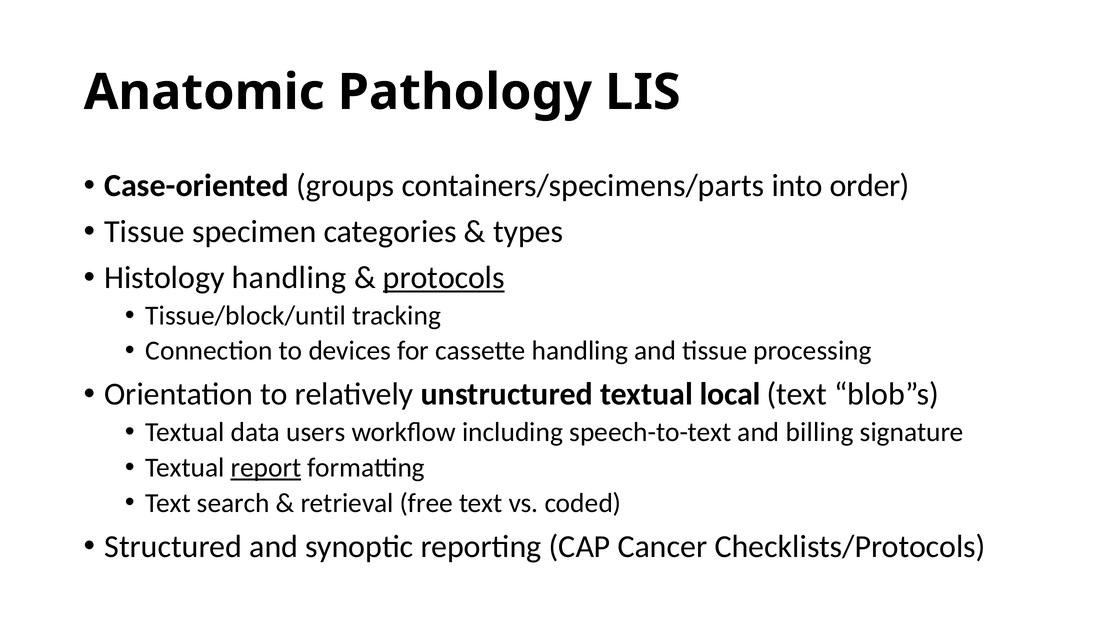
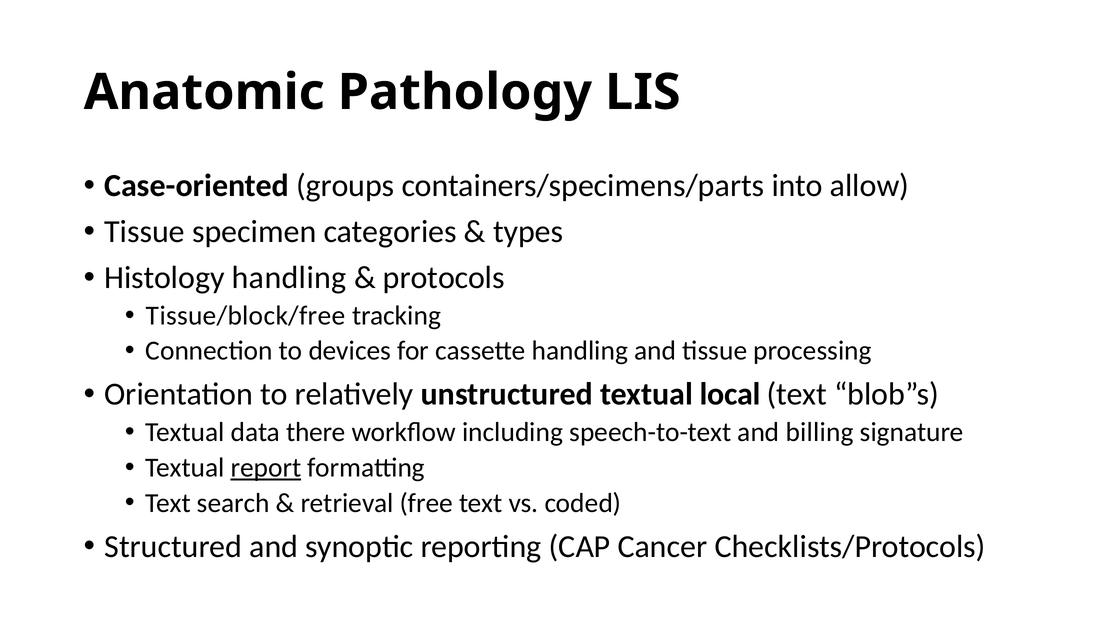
order: order -> allow (869, 186)
protocols underline: present -> none (444, 278)
Tissue/block/until: Tissue/block/until -> Tissue/block/free (246, 315)
users: users -> there (316, 432)
